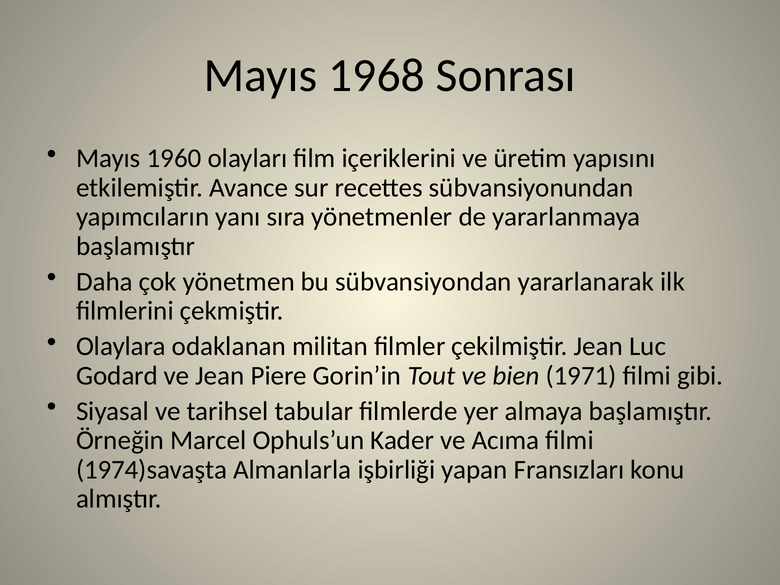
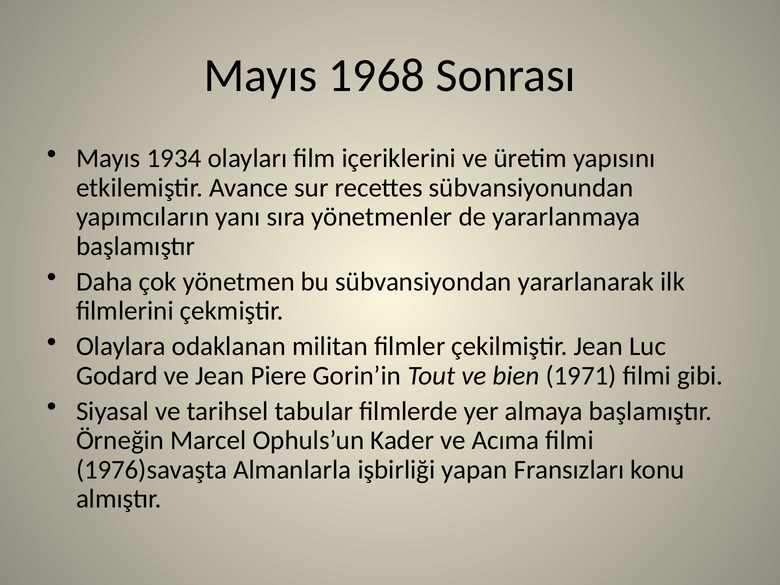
1960: 1960 -> 1934 (174, 159)
1974)savaşta: 1974)savaşta -> 1976)savaşta (152, 470)
